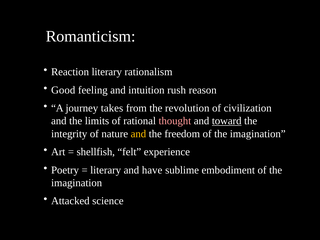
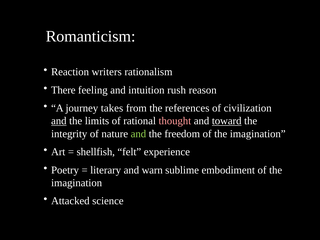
Reaction literary: literary -> writers (107, 72)
Good: Good -> There (63, 90)
revolution: revolution -> references (187, 108)
and underline: none -> present (59, 121)
and colour: yellow -> light green (138, 134)
have: have -> warn (152, 170)
